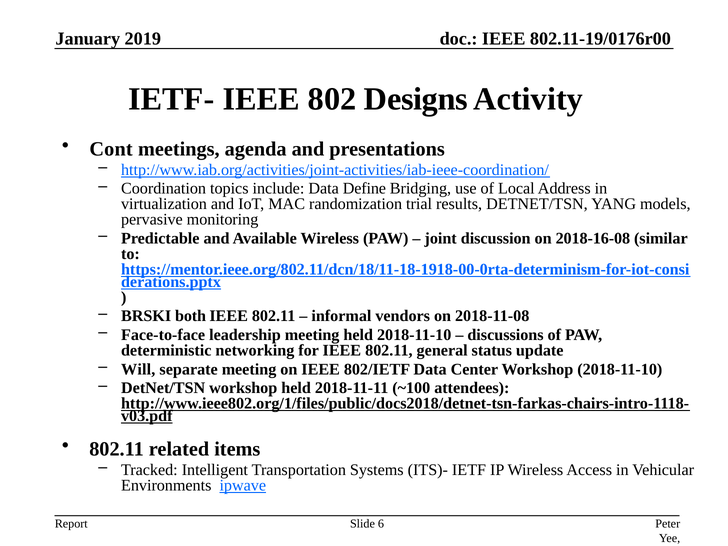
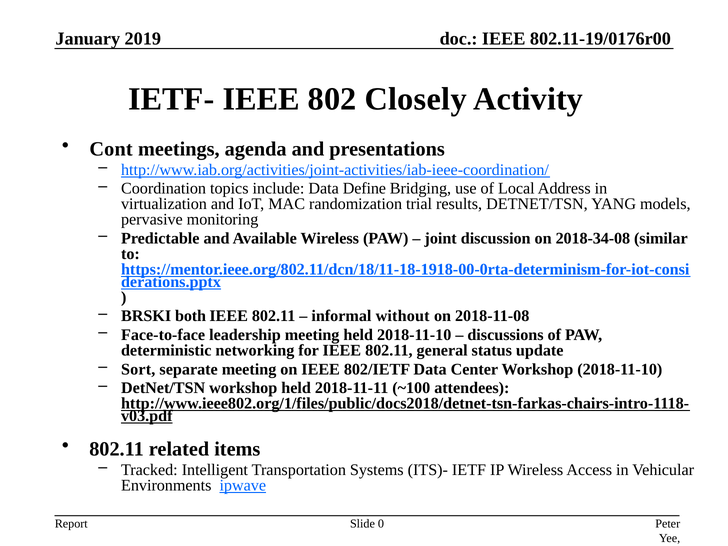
Designs: Designs -> Closely (416, 99)
2018-16-08: 2018-16-08 -> 2018-34-08 (593, 238)
vendors: vendors -> without (403, 316)
Will: Will -> Sort (138, 369)
6: 6 -> 0 (381, 524)
